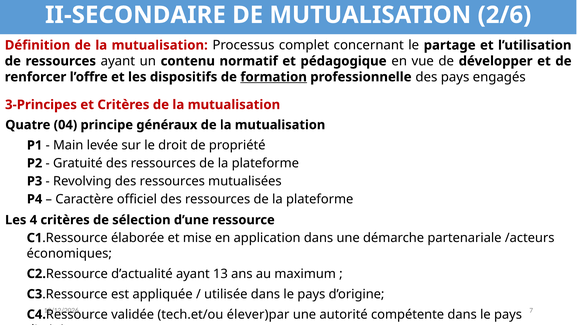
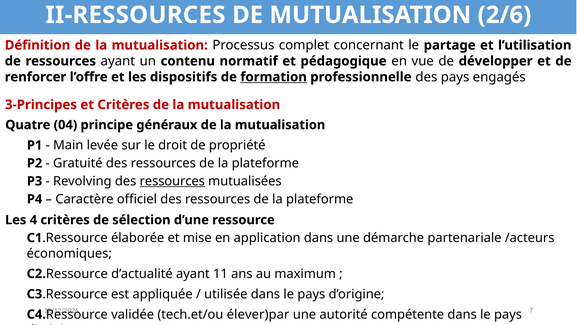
II-SECONDAIRE: II-SECONDAIRE -> II-RESSOURCES (135, 15)
ressources underline: none -> present (172, 181)
13: 13 -> 11 (220, 273)
